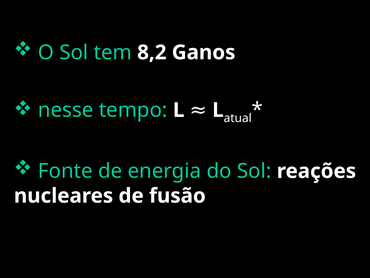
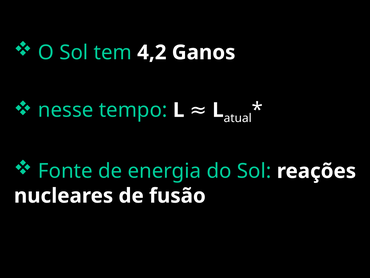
8,2: 8,2 -> 4,2 (152, 52)
